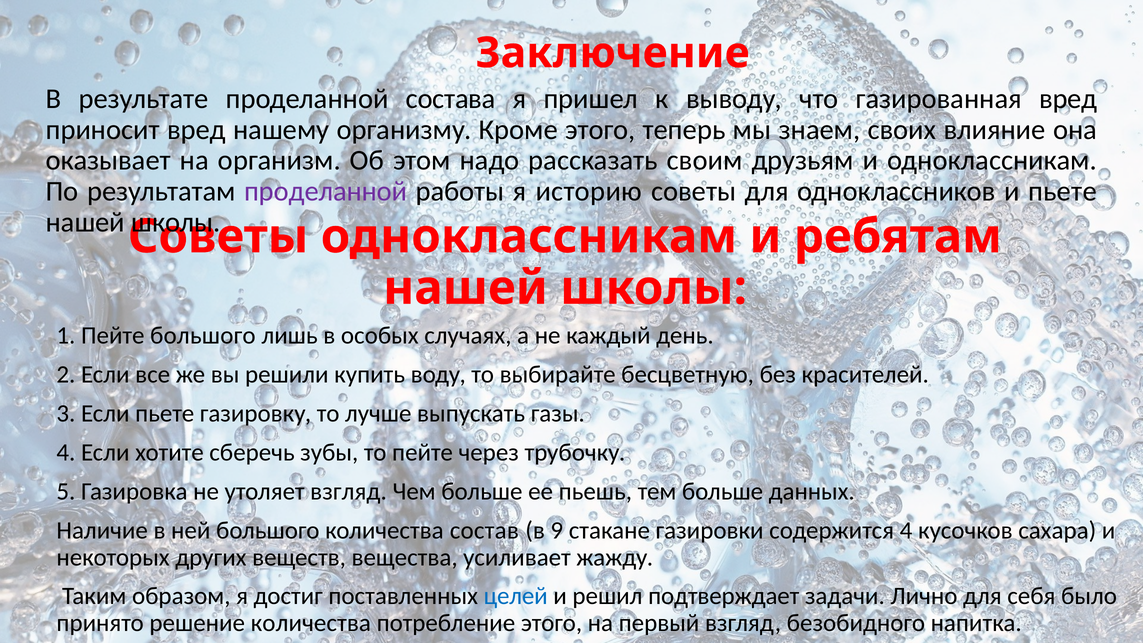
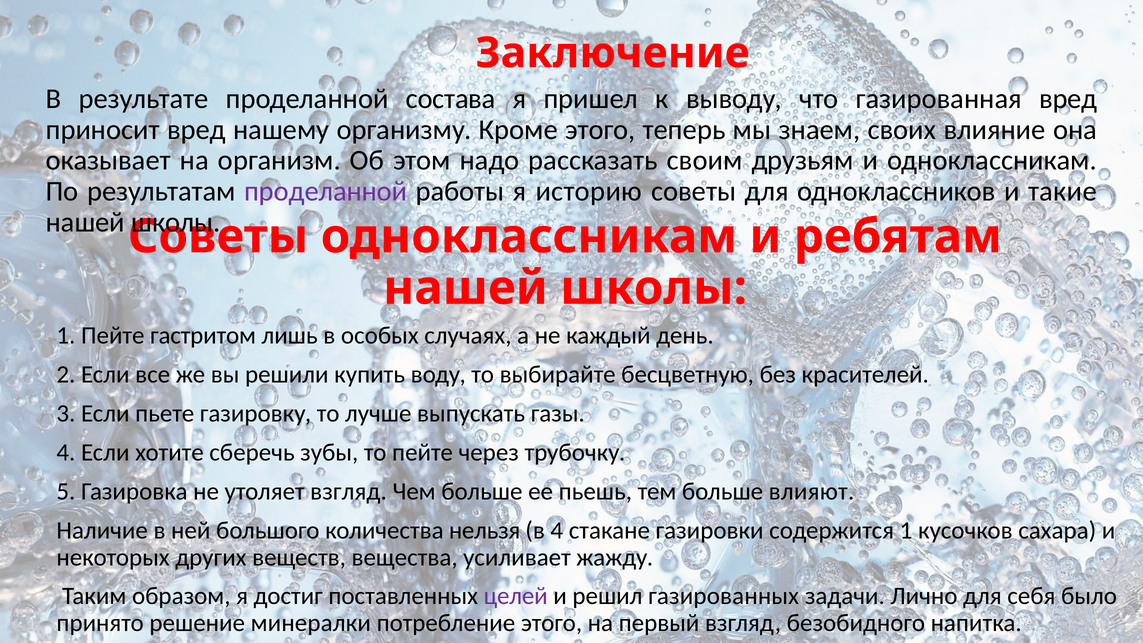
и пьете: пьете -> такие (1062, 191)
Пейте большого: большого -> гастритом (203, 336)
данных: данных -> влияют (812, 491)
состав: состав -> нельзя (485, 530)
в 9: 9 -> 4 (557, 530)
содержится 4: 4 -> 1 (906, 530)
целей colour: blue -> purple (516, 596)
подтверждает: подтверждает -> газированных (724, 596)
решение количества: количества -> минералки (311, 623)
